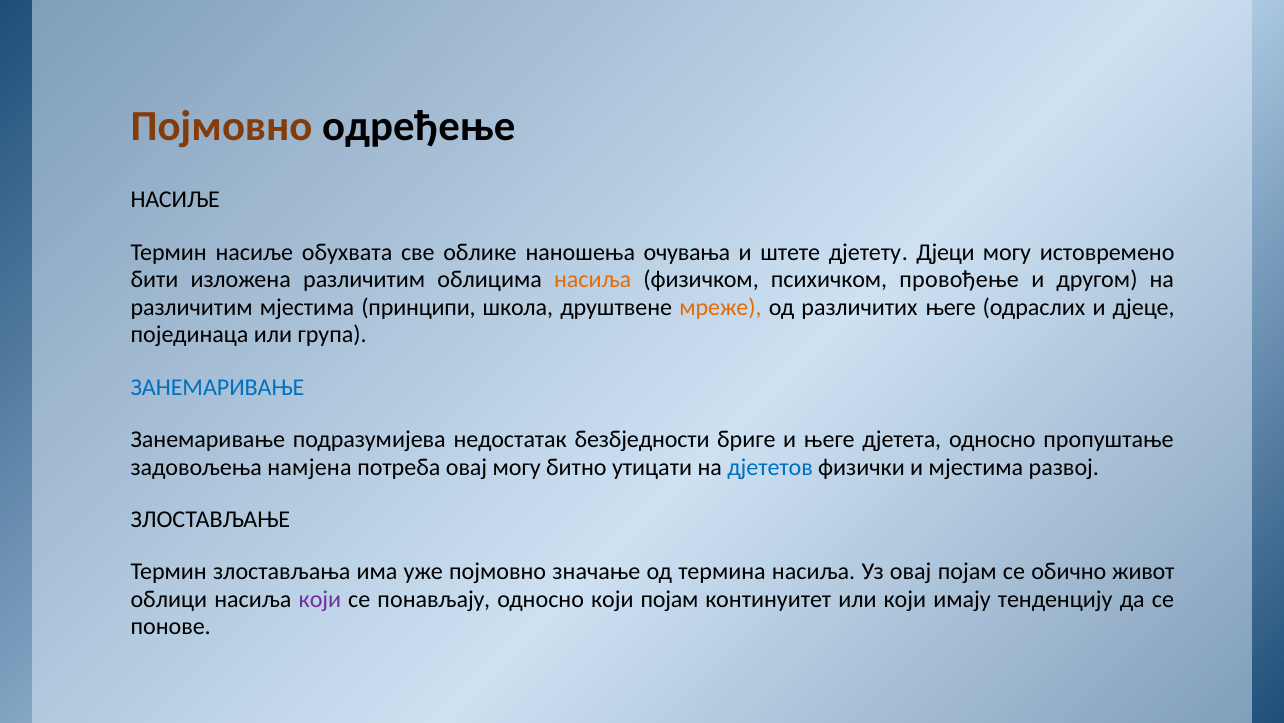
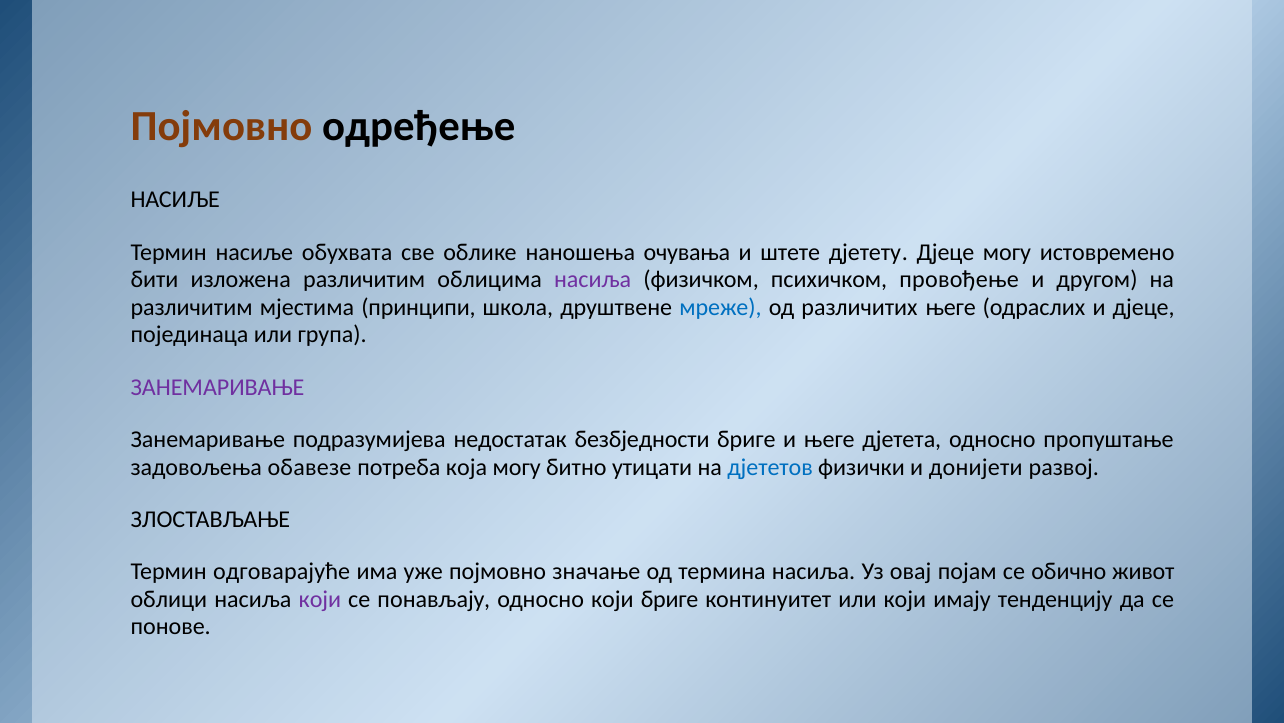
дјетету Дјеци: Дјеци -> Дјеце (945, 252)
насиља colour: orange -> purple (593, 280)
мреже colour: orange -> blue (720, 307)
ЗАНЕМАРИВАЊЕ colour: blue -> purple (218, 387)
намјена: намјена -> обавезе (309, 467)
потреба овај: овај -> која (467, 467)
и мјестима: мјестима -> донијети (976, 467)
злостављања: злостављања -> одговарајуће (282, 572)
који појам: појам -> бриге (670, 599)
